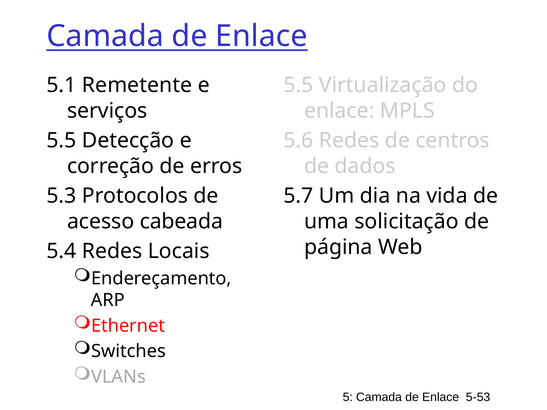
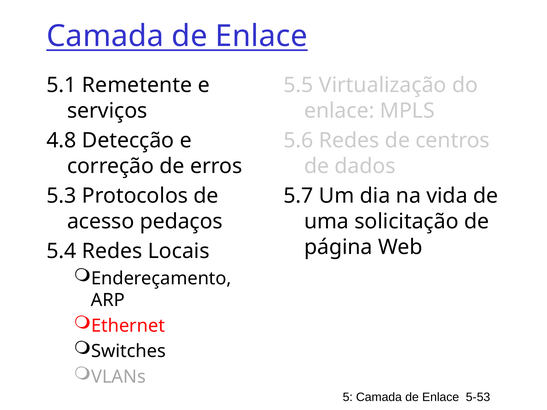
5.5: 5.5 -> 4.8 (61, 141)
cabeada: cabeada -> pedaços (181, 222)
